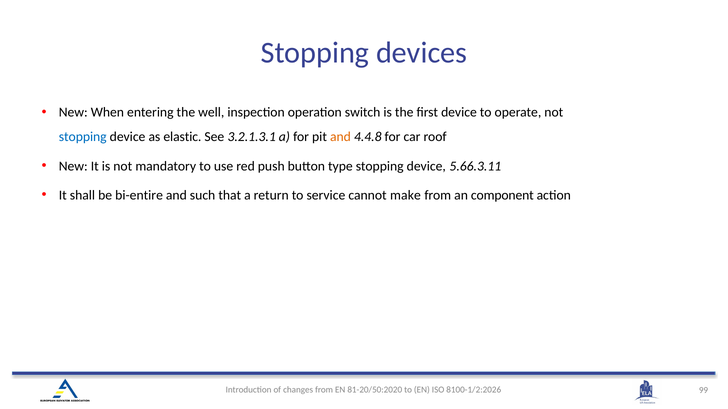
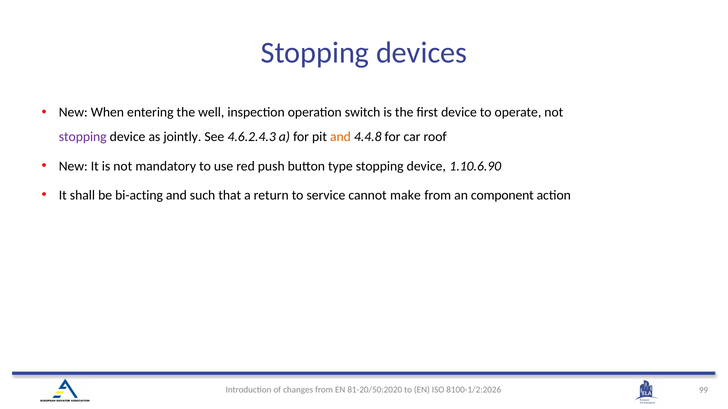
stopping colour: blue -> purple (83, 137)
elastic: elastic -> jointly (182, 137)
3.2.1.3.1: 3.2.1.3.1 -> 4.6.2.4.3 (252, 137)
5.66.3.11: 5.66.3.11 -> 1.10.6.90 (475, 166)
bi-entire: bi-entire -> bi-acting (139, 195)
